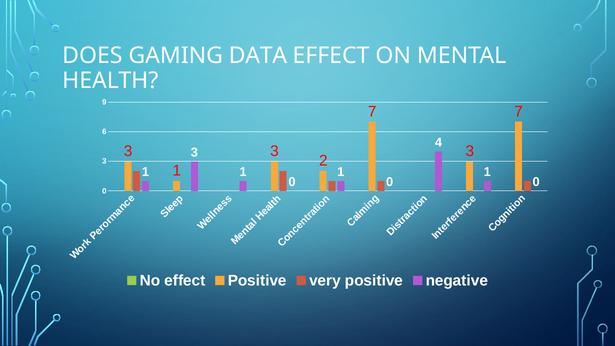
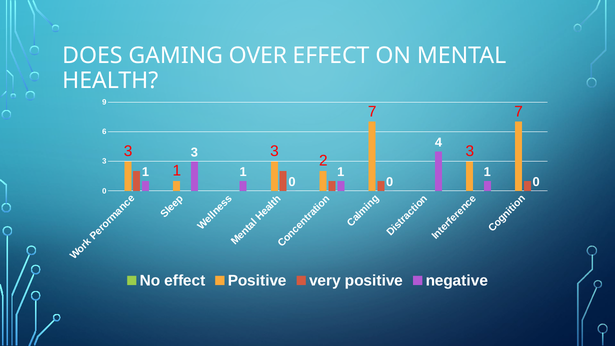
DATA: DATA -> OVER (258, 56)
